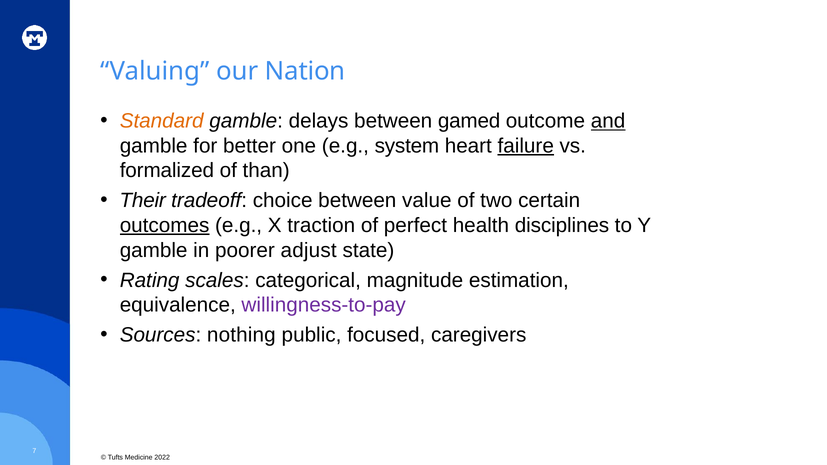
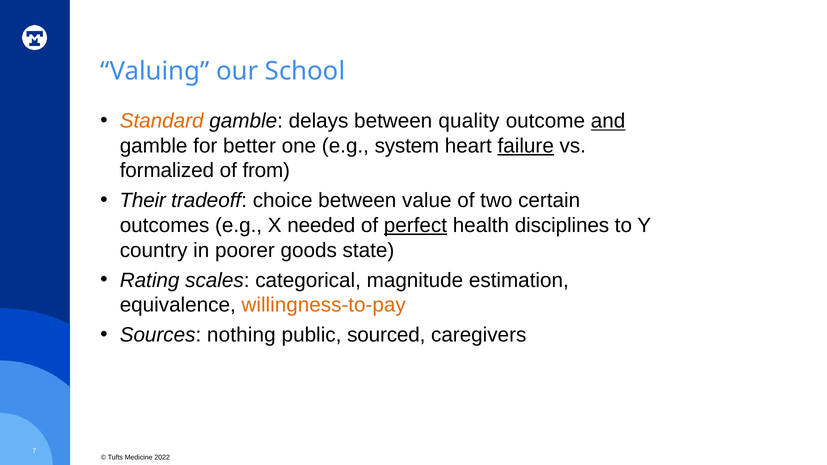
Nation: Nation -> School (305, 71)
gamed: gamed -> quality (469, 121)
than: than -> from (266, 171)
outcomes underline: present -> none (165, 226)
traction: traction -> needed (321, 226)
perfect underline: none -> present (415, 226)
gamble: gamble -> country (154, 250)
adjust: adjust -> goods (309, 250)
willingness-to-pay colour: purple -> orange (324, 305)
focused: focused -> sourced (386, 335)
